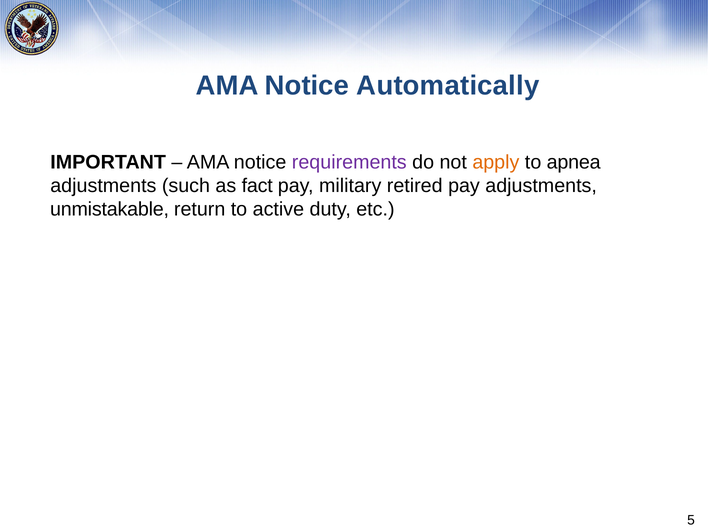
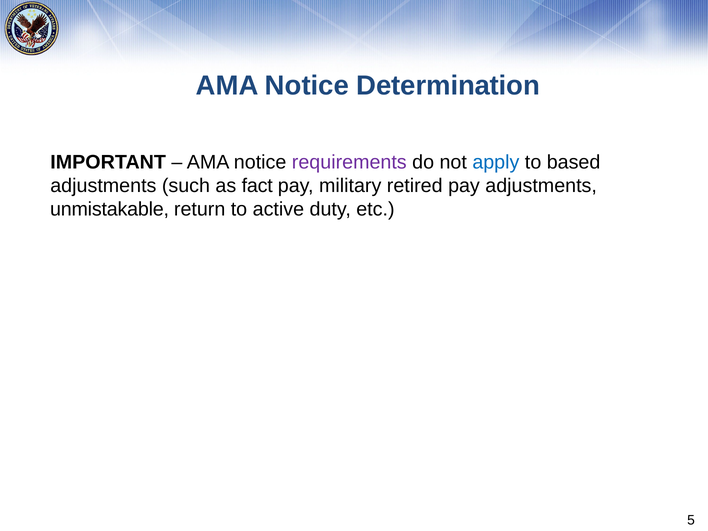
Automatically: Automatically -> Determination (448, 85)
apply colour: orange -> blue (496, 162)
apnea: apnea -> based (574, 162)
